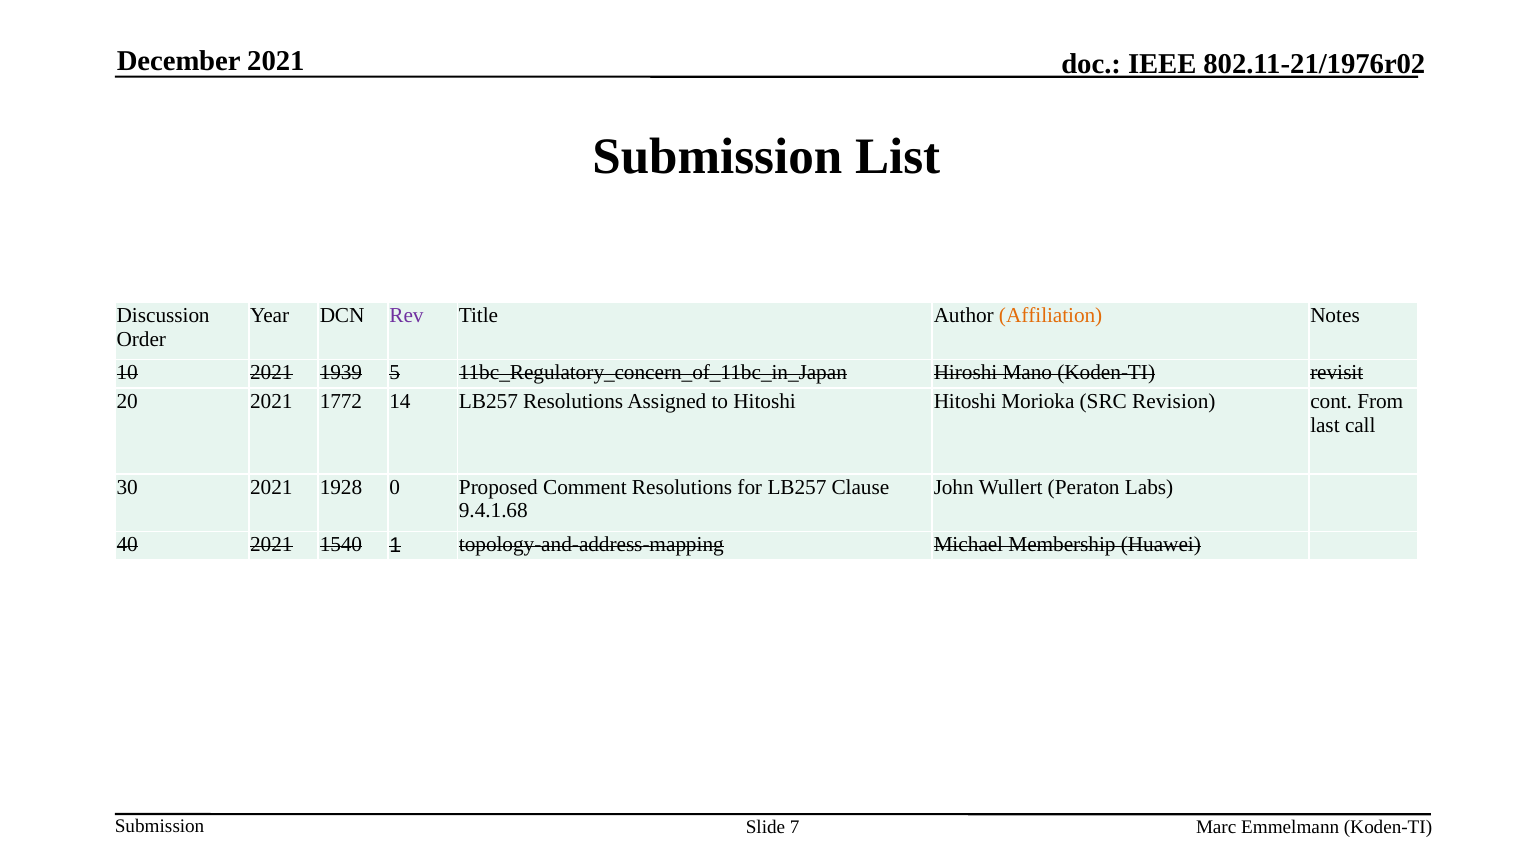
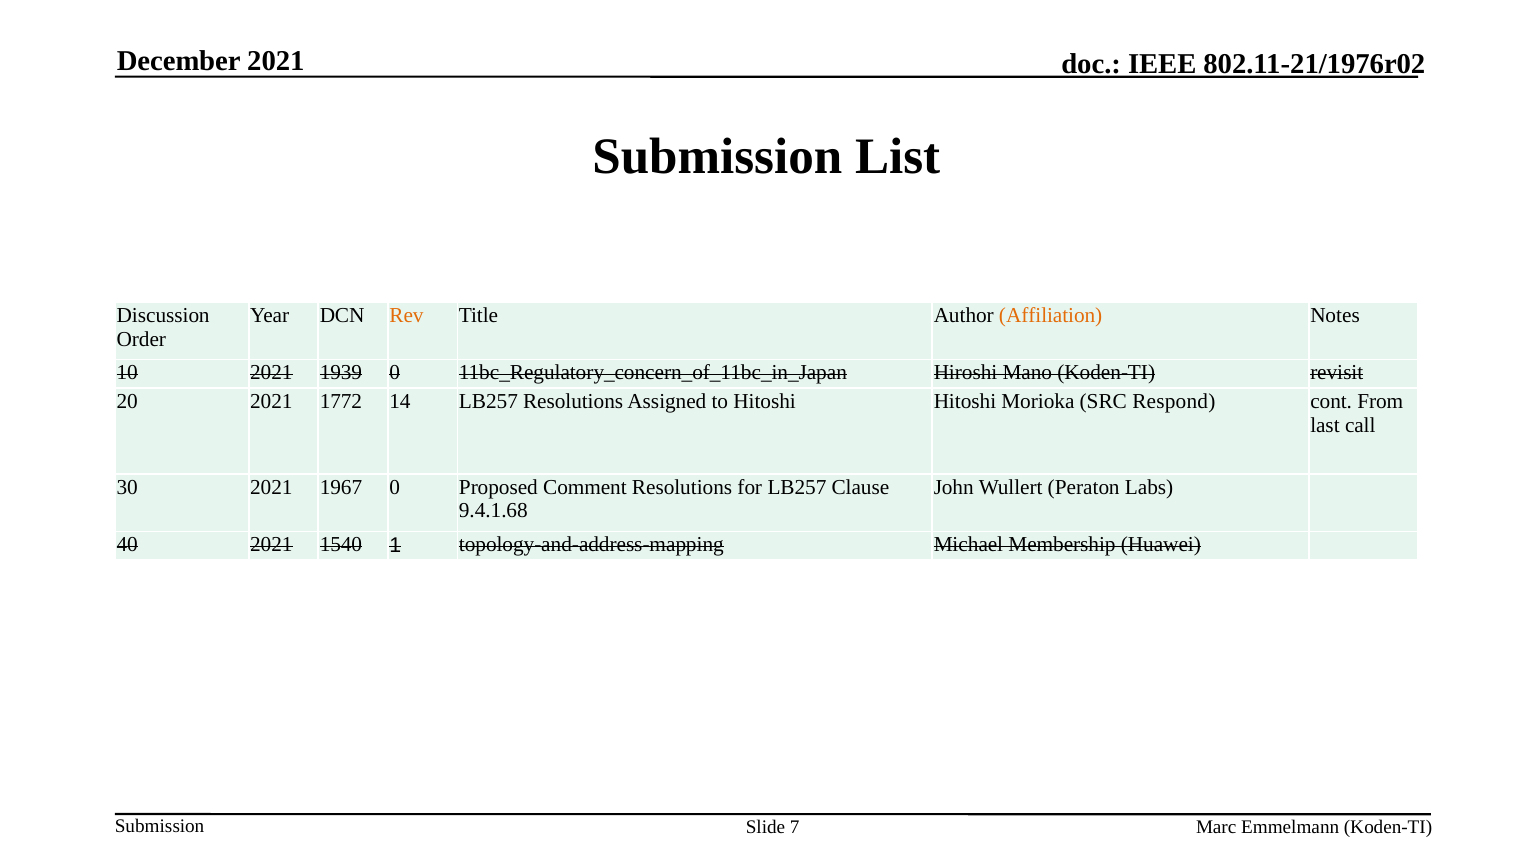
Rev colour: purple -> orange (406, 316)
1939 5: 5 -> 0 (395, 373)
Revision: Revision -> Respond (1174, 402)
1928: 1928 -> 1967 (341, 488)
